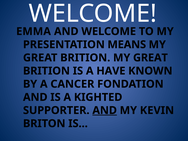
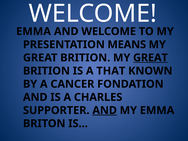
GREAT underline: none -> present (150, 58)
HAVE: HAVE -> THAT (111, 71)
KIGHTED: KIGHTED -> CHARLES (98, 97)
MY KEVIN: KEVIN -> EMMA (157, 110)
